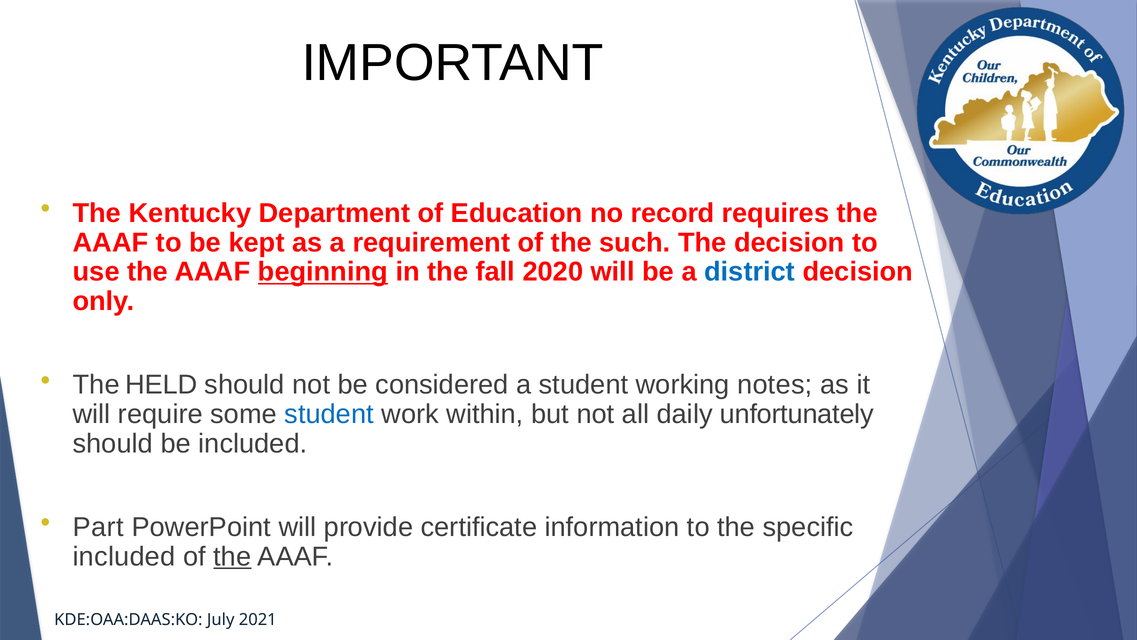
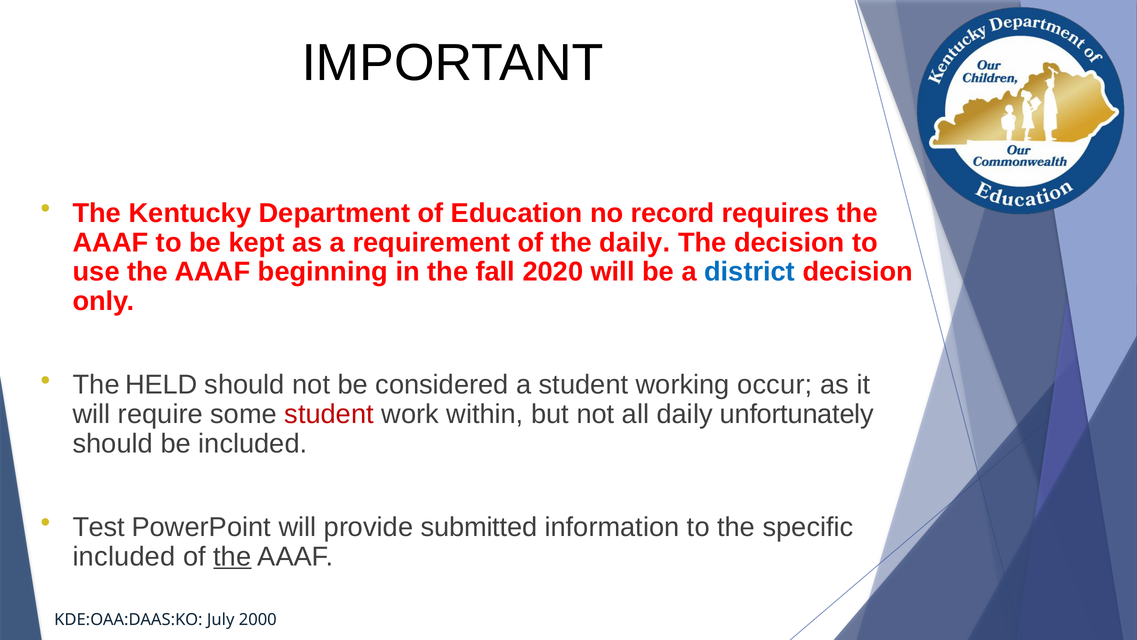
the such: such -> daily (635, 242)
beginning underline: present -> none (323, 272)
notes: notes -> occur (775, 385)
student colour: blue -> red (329, 414)
Part: Part -> Test (99, 527)
certificate: certificate -> submitted (479, 527)
2021: 2021 -> 2000 (258, 619)
